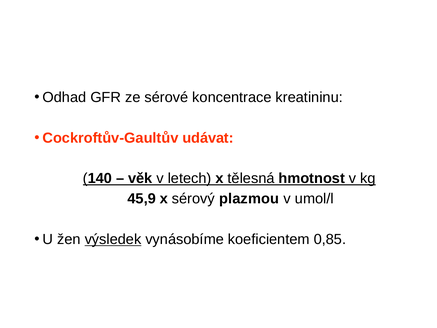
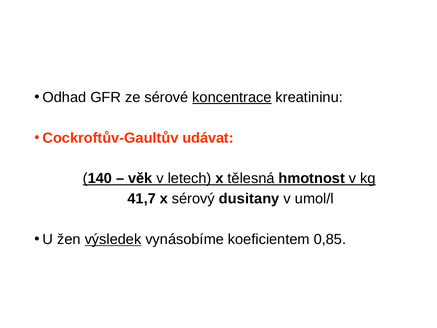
koncentrace underline: none -> present (232, 97)
45,9: 45,9 -> 41,7 (142, 199)
plazmou: plazmou -> dusitany (249, 199)
